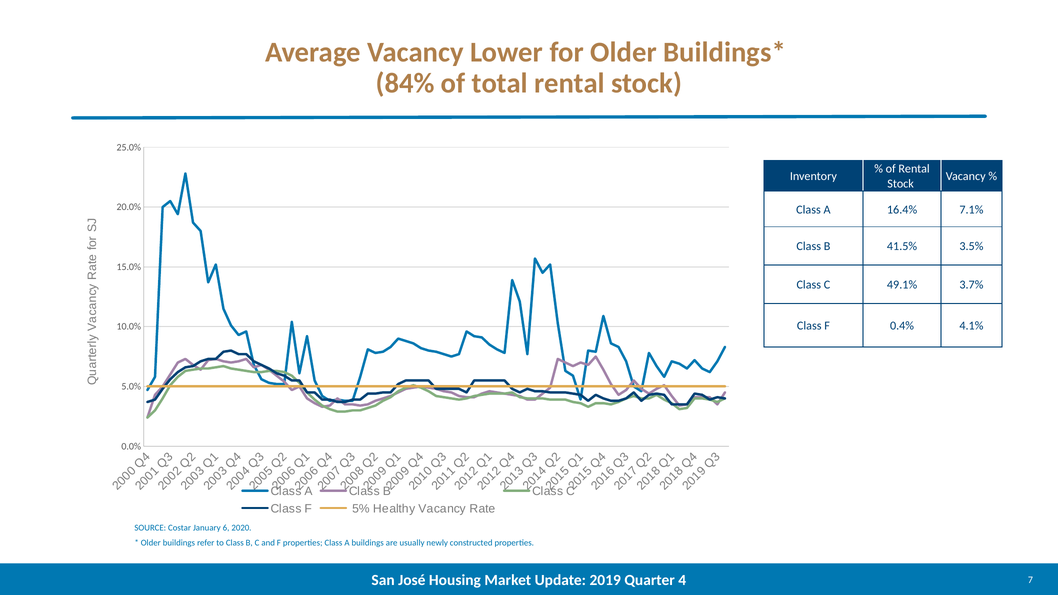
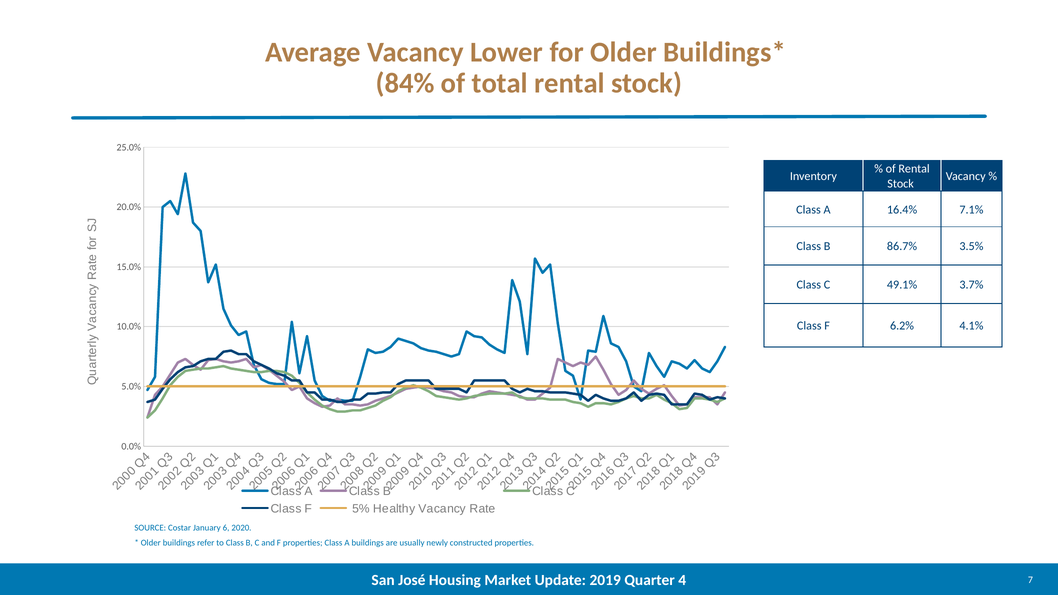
41.5%: 41.5% -> 86.7% (902, 246)
0.4%: 0.4% -> 6.2% (902, 326)
